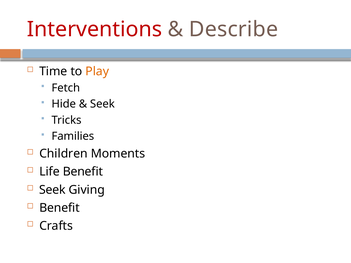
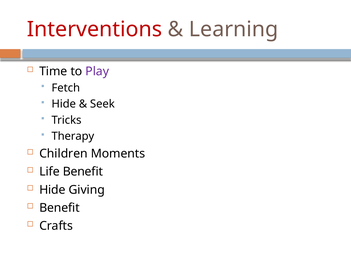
Describe: Describe -> Learning (234, 29)
Play colour: orange -> purple (97, 71)
Families: Families -> Therapy (73, 136)
Seek: Seek -> Hide (52, 190)
